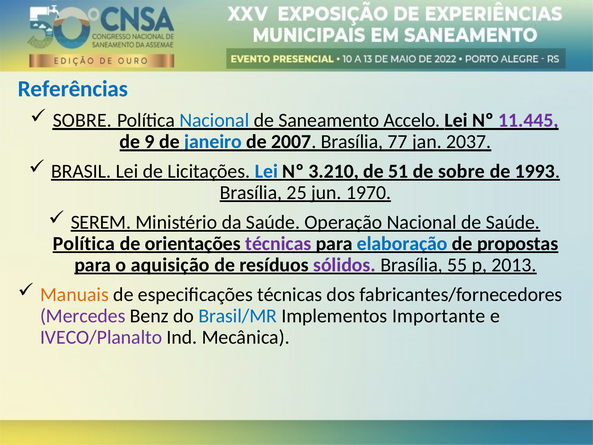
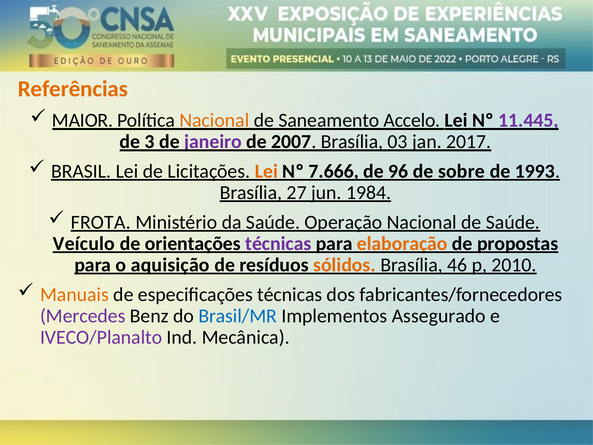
Referências colour: blue -> orange (73, 89)
SOBRE: SOBRE -> MAIOR (83, 120)
Nacional colour: blue -> orange (214, 120)
9: 9 -> 3 (150, 142)
janeiro colour: blue -> purple (213, 142)
77: 77 -> 03 (398, 142)
2037: 2037 -> 2017 (469, 142)
Lei colour: blue -> orange (266, 171)
3.210: 3.210 -> 7.666 (334, 171)
51: 51 -> 96 (398, 171)
25: 25 -> 27 (297, 193)
1970: 1970 -> 1984 (369, 193)
SEREM: SEREM -> FROTA (101, 222)
Política: Política -> Veículo (84, 244)
elaboração colour: blue -> orange (402, 244)
sólidos colour: purple -> orange (344, 265)
55: 55 -> 46 (457, 265)
2013: 2013 -> 2010 (514, 265)
Importante: Importante -> Assegurado (439, 316)
